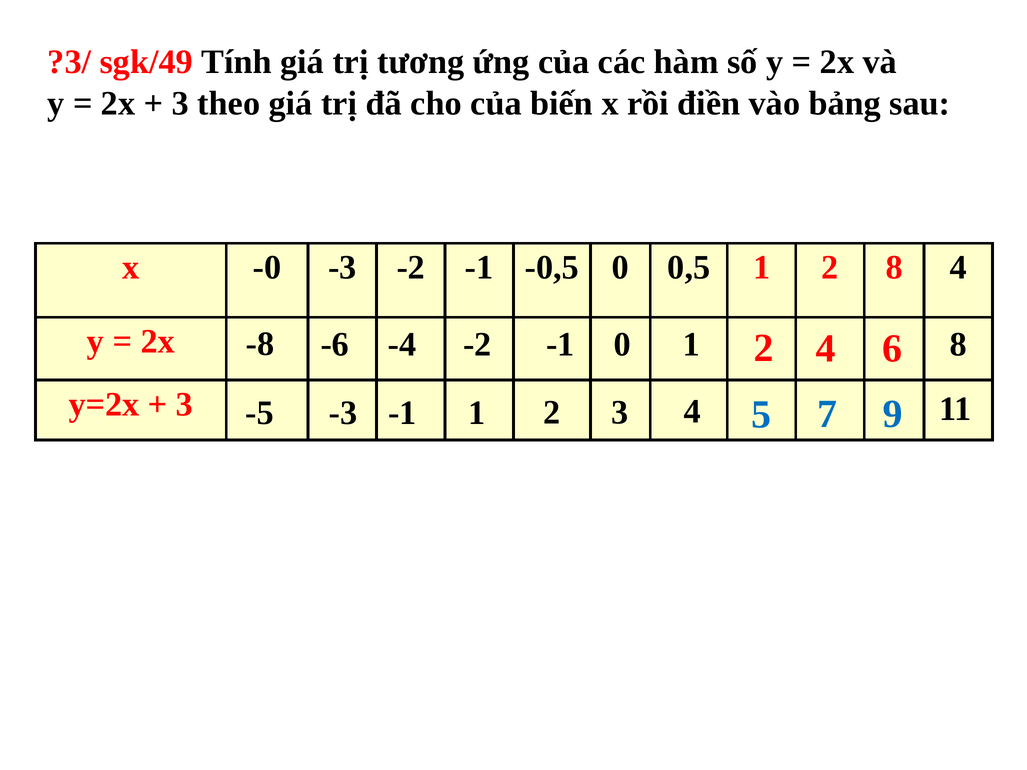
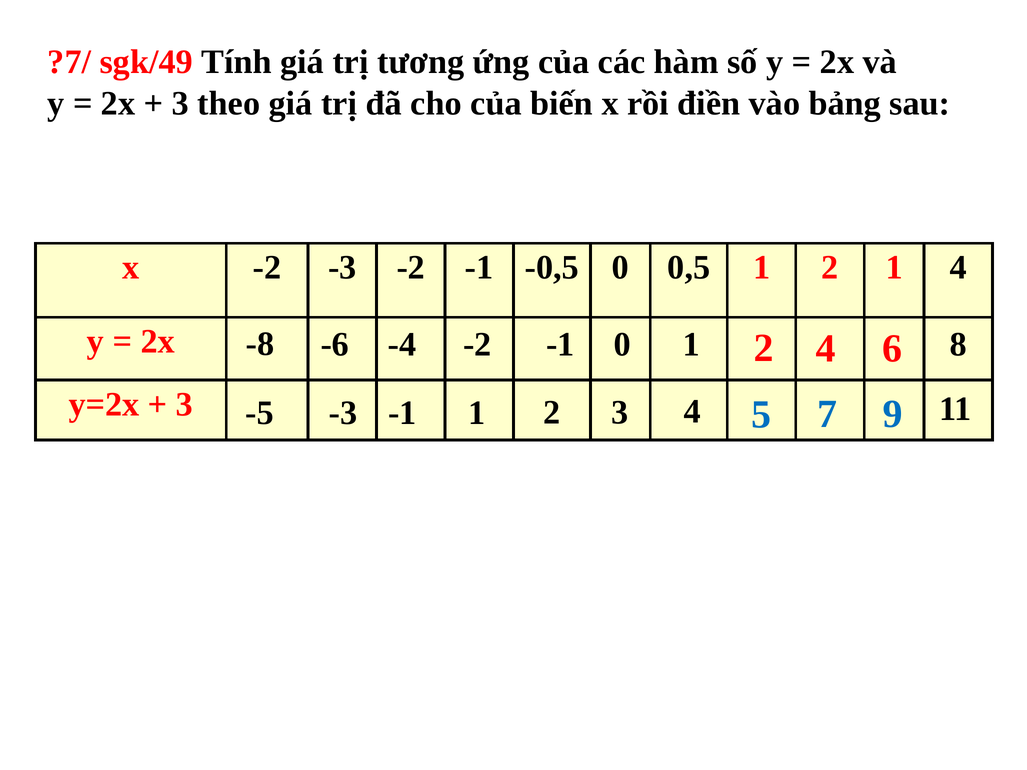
?3/: ?3/ -> ?7/ (69, 62)
x -0: -0 -> -2 (267, 268)
2 8: 8 -> 1 (894, 268)
